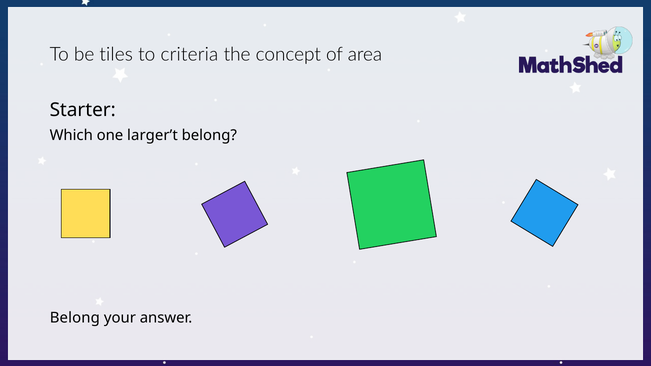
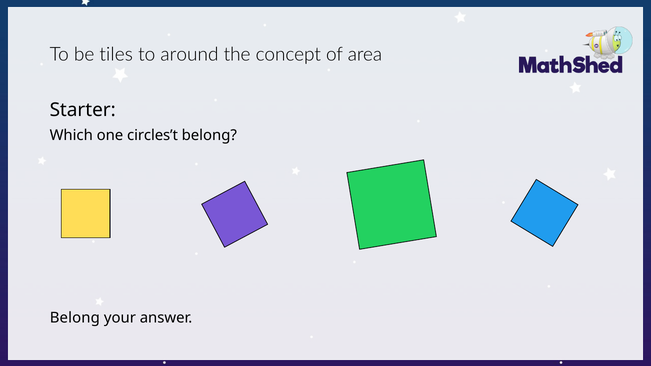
criteria: criteria -> around (189, 55)
larger’t: larger’t -> circles’t (153, 135)
